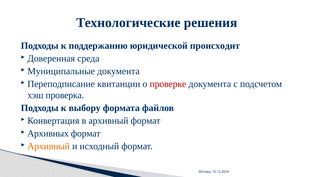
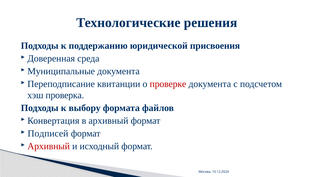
происходит: происходит -> присвоения (215, 46)
Архивных: Архивных -> Подписей (48, 133)
Архивный colour: orange -> red (49, 146)
